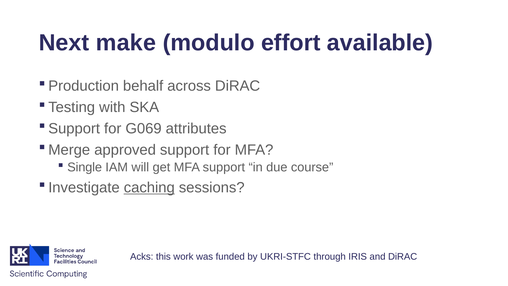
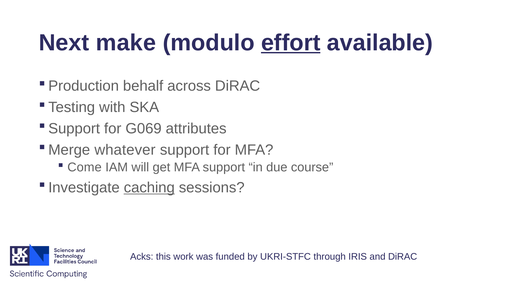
effort underline: none -> present (291, 43)
approved: approved -> whatever (125, 150)
Single: Single -> Come (85, 167)
